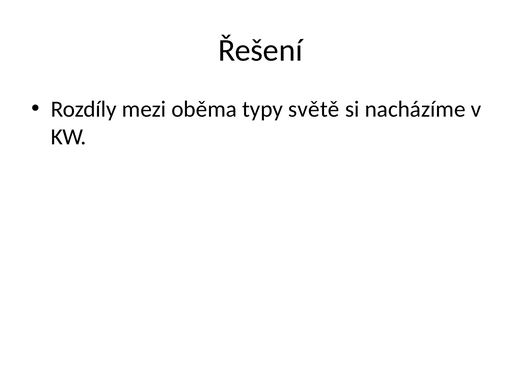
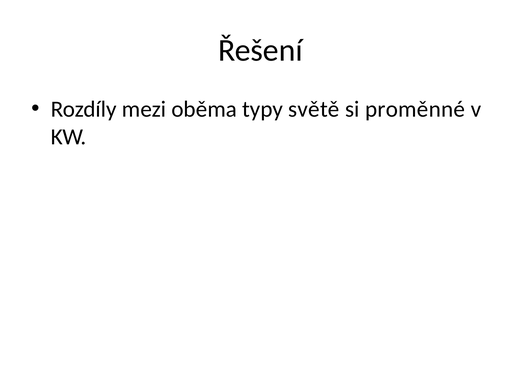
nacházíme: nacházíme -> proměnné (415, 109)
